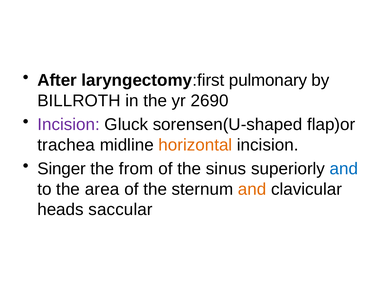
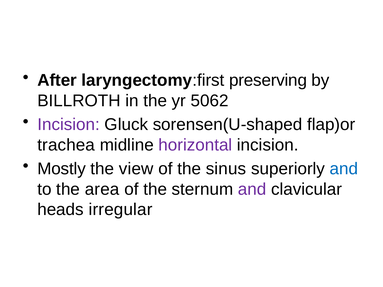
pulmonary: pulmonary -> preserving (268, 80)
2690: 2690 -> 5062 (210, 101)
horizontal colour: orange -> purple (195, 145)
Singer: Singer -> Mostly (62, 169)
from: from -> view (136, 169)
and colour: orange -> purple (252, 189)
saccular: saccular -> irregular (121, 210)
